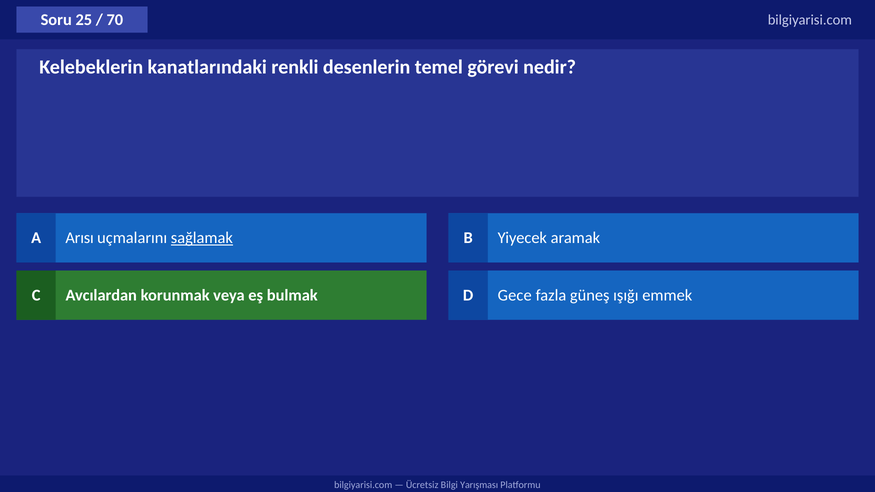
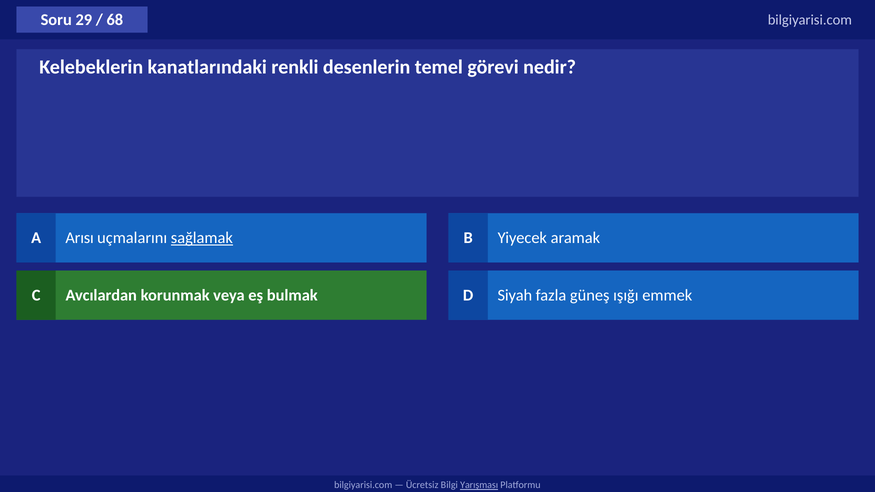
25: 25 -> 29 (84, 20)
70: 70 -> 68 (115, 20)
Gece: Gece -> Siyah (515, 296)
Yarışması underline: none -> present (479, 485)
